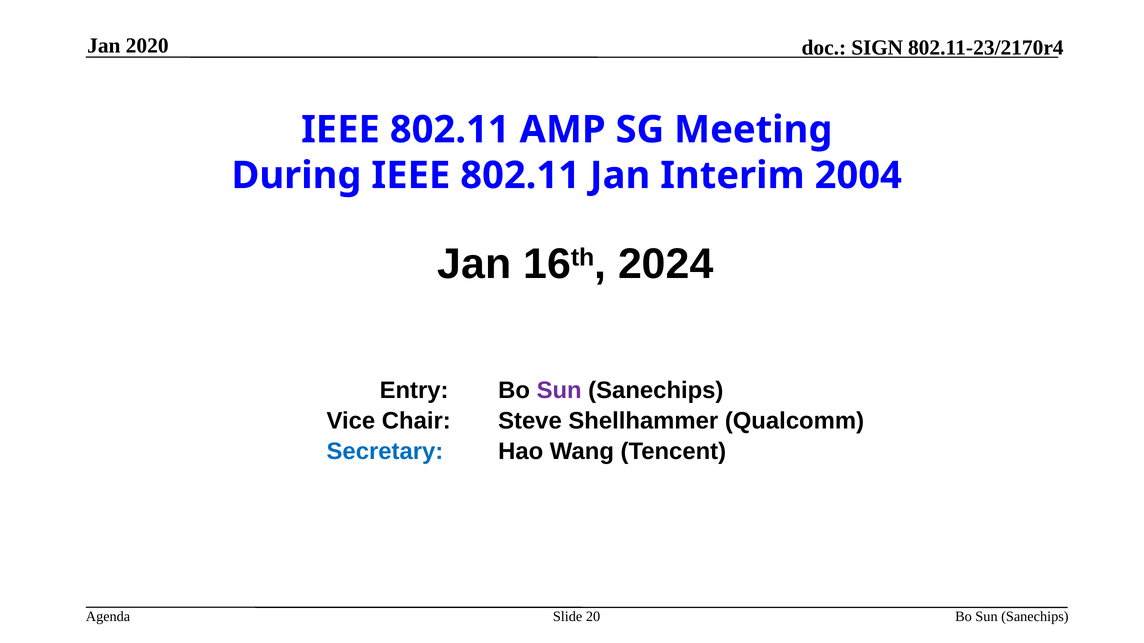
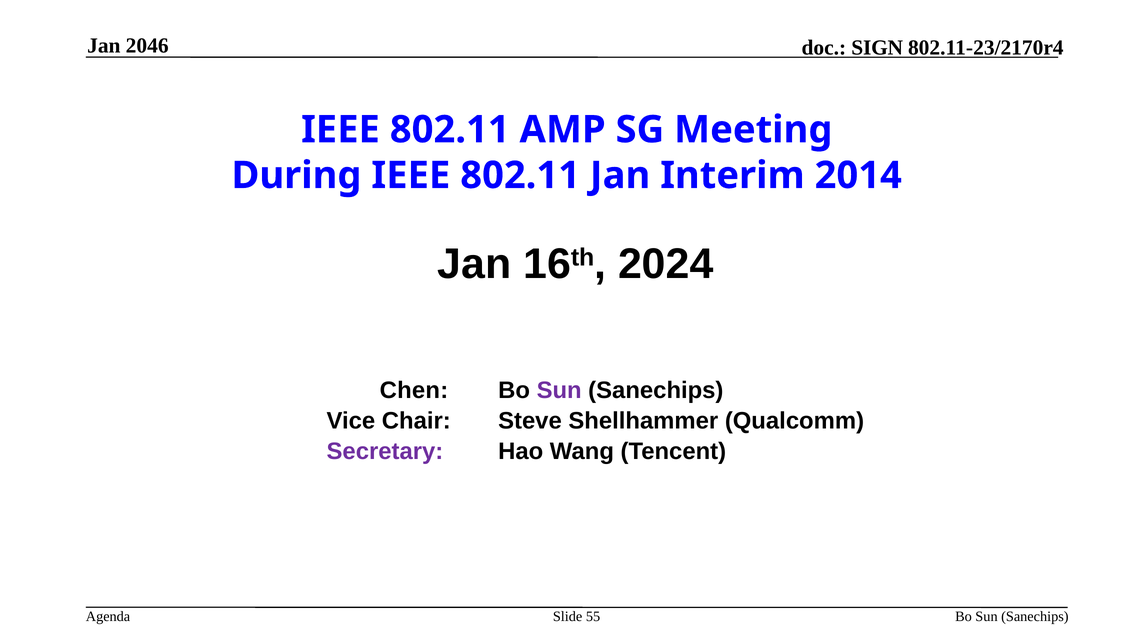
2020: 2020 -> 2046 (147, 45)
2004: 2004 -> 2014 (858, 176)
Entry: Entry -> Chen (414, 391)
Secretary colour: blue -> purple (385, 452)
20: 20 -> 55 (593, 617)
